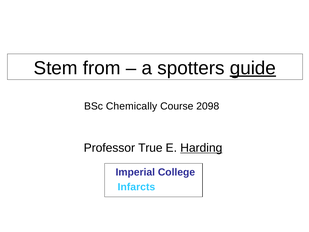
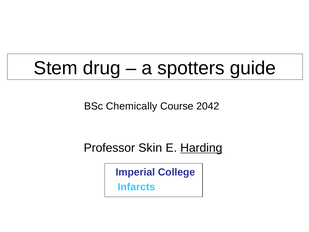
from: from -> drug (102, 68)
guide underline: present -> none (253, 68)
2098: 2098 -> 2042 (208, 106)
True: True -> Skin (150, 148)
